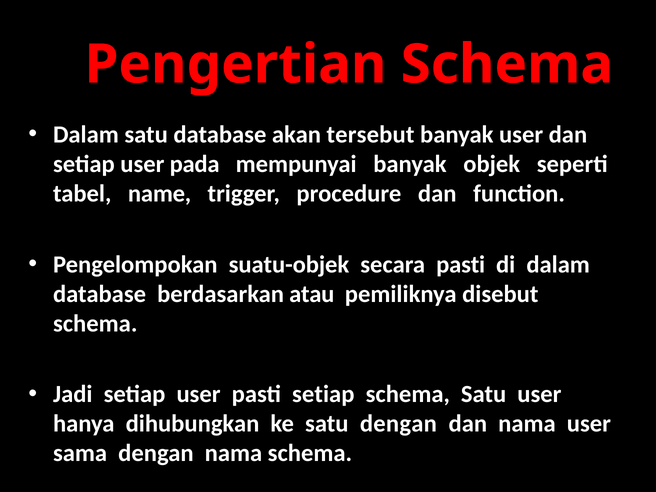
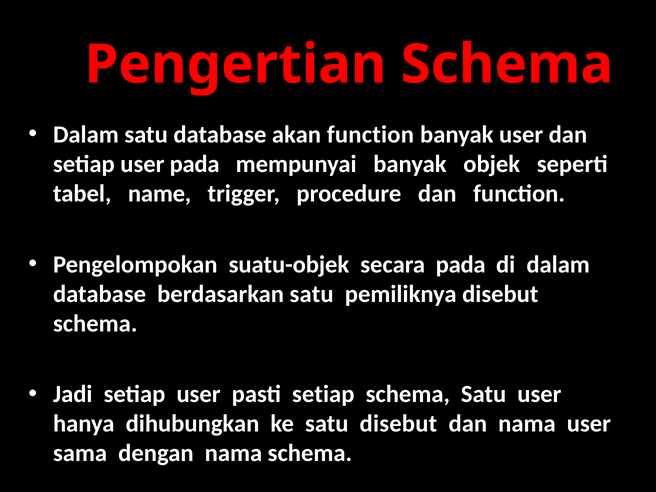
akan tersebut: tersebut -> function (370, 135)
secara pasti: pasti -> pada (461, 264)
berdasarkan atau: atau -> satu (312, 294)
satu dengan: dengan -> disebut (398, 424)
